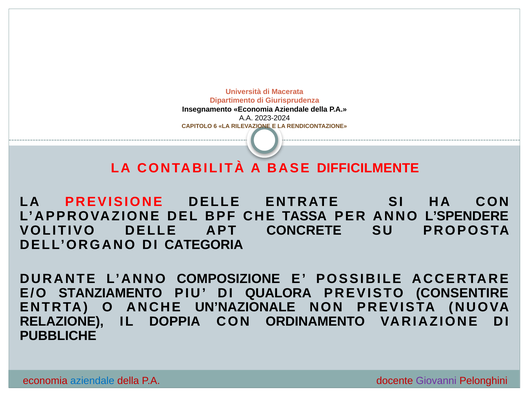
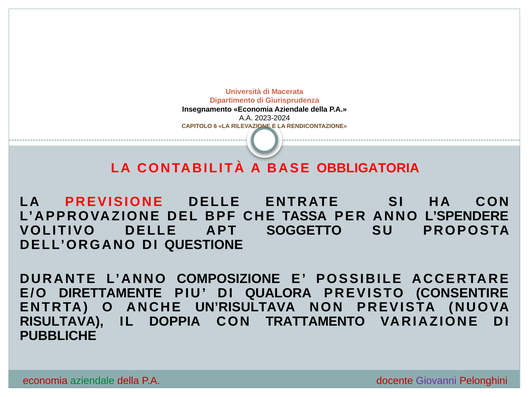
DIFFICILMENTE: DIFFICILMENTE -> OBBLIGATORIA (368, 168)
CONCRETE: CONCRETE -> SOGGETTO (304, 230)
CATEGORIA: CATEGORIA -> QUESTIONE (204, 245)
STANZIAMENTO: STANZIAMENTO -> DIRETTAMENTE (110, 293)
UN’NAZIONALE: UN’NAZIONALE -> UN’RISULTAVA (245, 307)
RELAZIONE: RELAZIONE -> RISULTAVA (62, 321)
ORDINAMENTO: ORDINAMENTO -> TRATTAMENTO (315, 321)
aziendale colour: blue -> green (92, 380)
